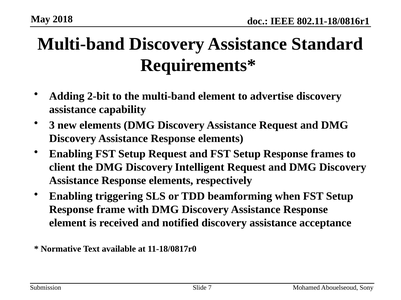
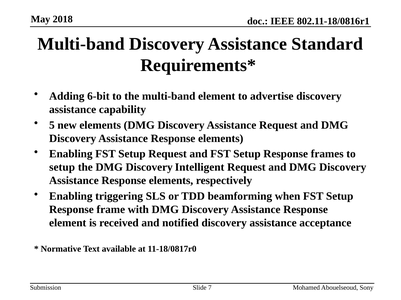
2-bit: 2-bit -> 6-bit (98, 96)
3: 3 -> 5 (52, 125)
client: client -> setup (62, 168)
